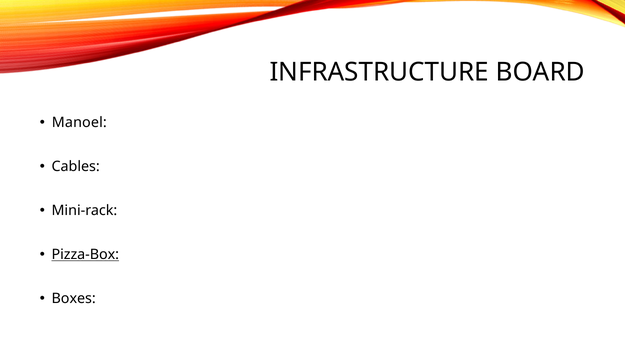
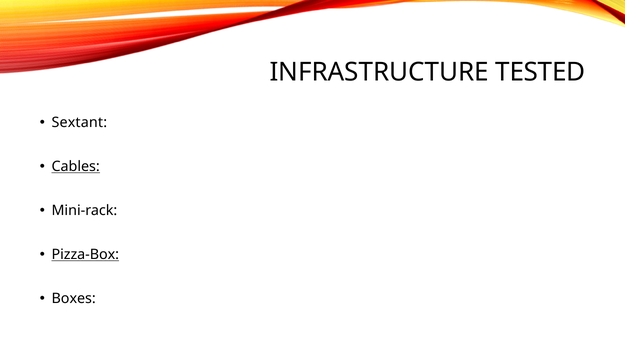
BOARD: BOARD -> TESTED (540, 72)
Manoel: Manoel -> Sextant (79, 122)
Cables underline: none -> present (76, 166)
